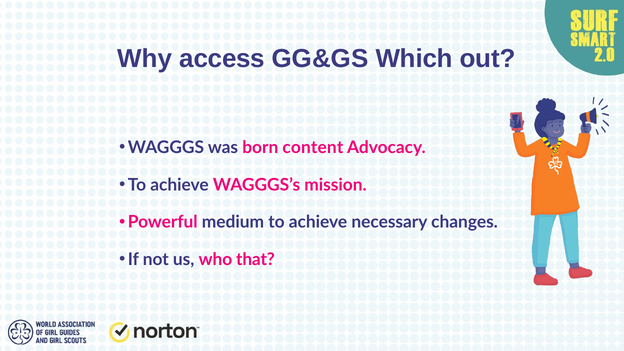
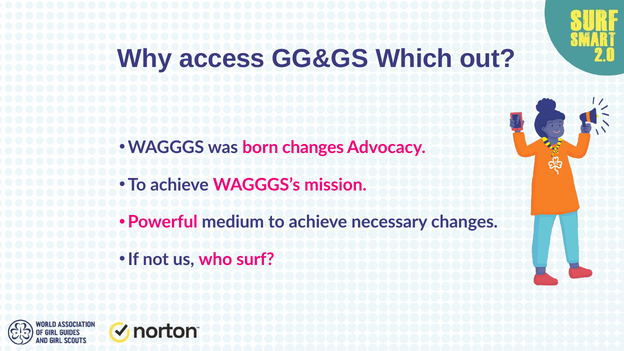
born content: content -> changes (313, 147)
that: that -> surf (255, 260)
